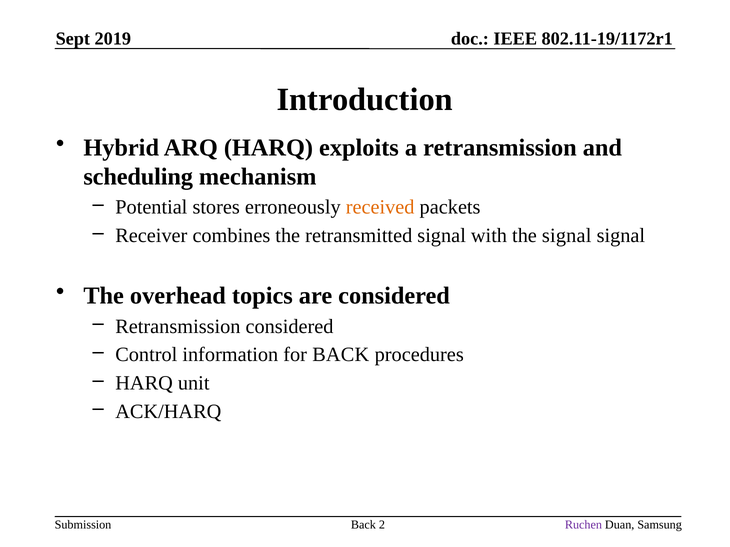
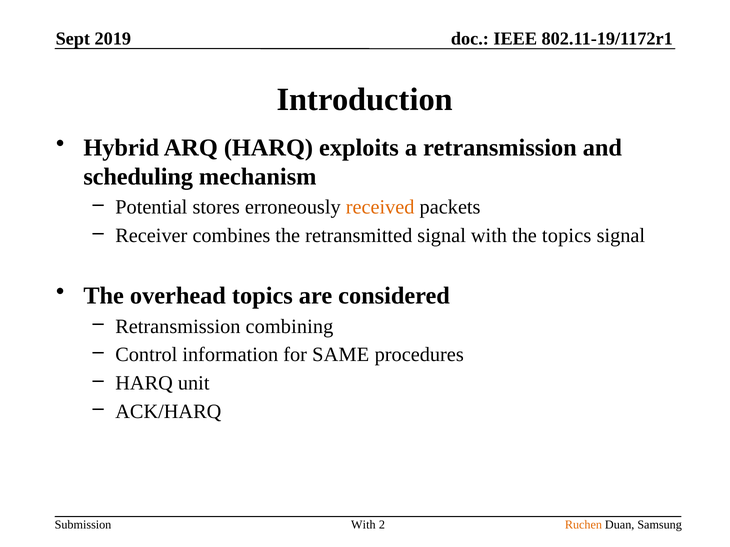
the signal: signal -> topics (567, 236)
Retransmission considered: considered -> combining (289, 327)
for BACK: BACK -> SAME (341, 355)
Back: Back -> With (363, 525)
Ruchen colour: purple -> orange (583, 525)
